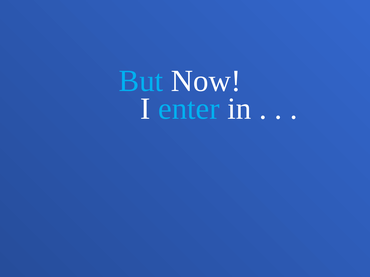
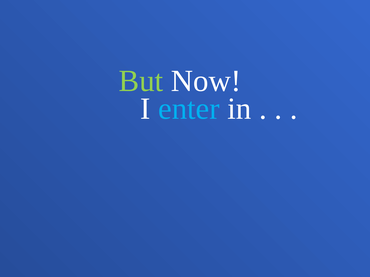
But colour: light blue -> light green (141, 81)
